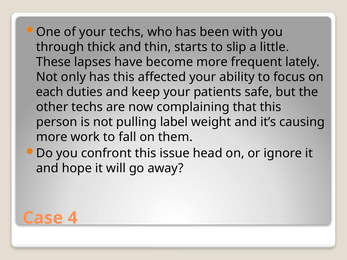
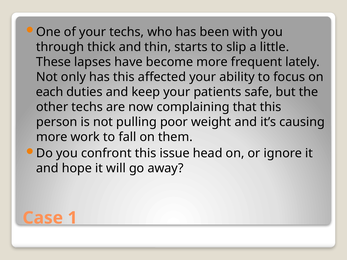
label: label -> poor (174, 122)
4: 4 -> 1 (73, 218)
